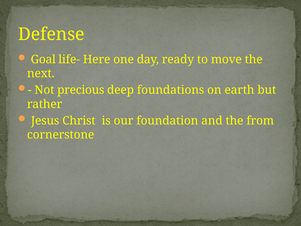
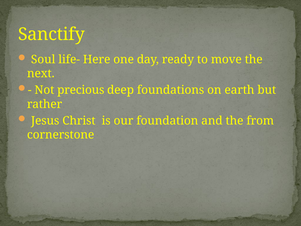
Defense: Defense -> Sanctify (51, 34)
Goal: Goal -> Soul (43, 59)
